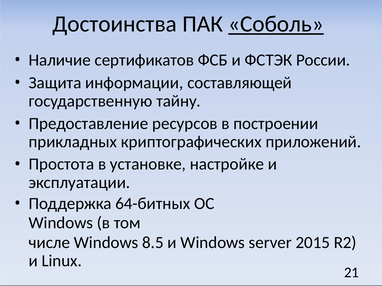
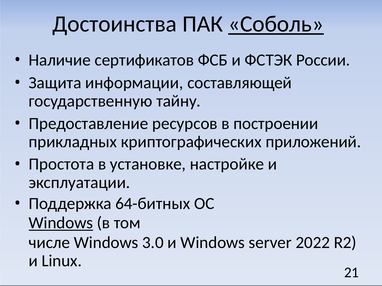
Windows underline: none -> present (61, 223)
8.5: 8.5 -> 3.0 (153, 243)
2015: 2015 -> 2022 (313, 243)
